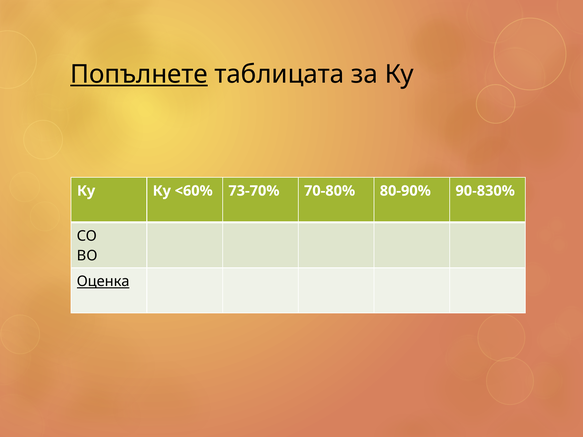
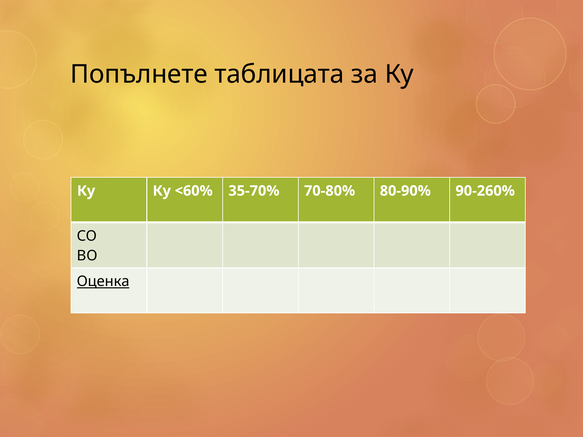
Попълнете underline: present -> none (139, 74)
73-70%: 73-70% -> 35-70% (254, 191)
90-830%: 90-830% -> 90-260% (485, 191)
